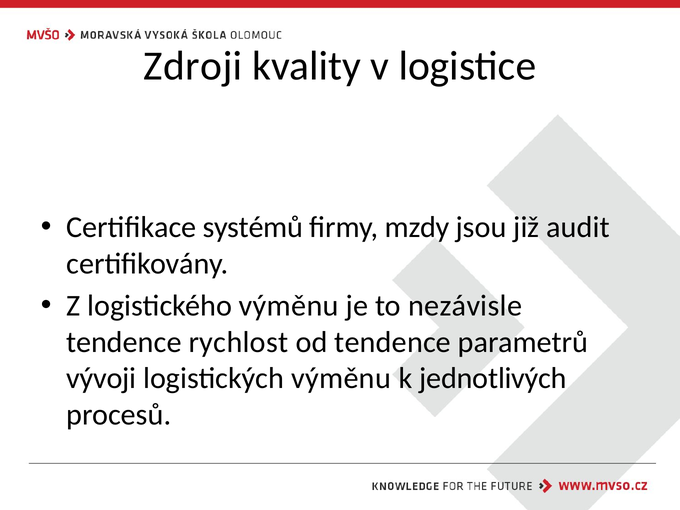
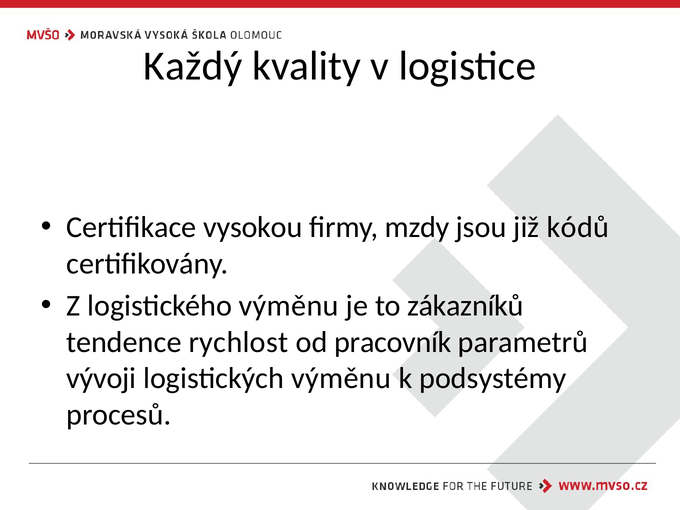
Zdroji: Zdroji -> Každý (193, 66)
systémů: systémů -> vysokou (253, 227)
audit: audit -> kódů (578, 227)
nezávisle: nezávisle -> zákazníků (465, 306)
od tendence: tendence -> pracovník (393, 342)
jednotlivých: jednotlivých -> podsystémy (493, 378)
